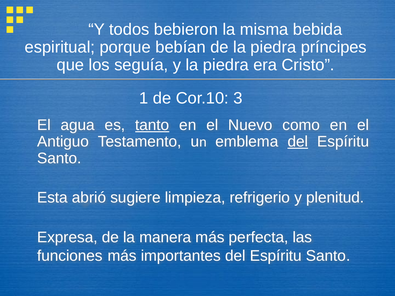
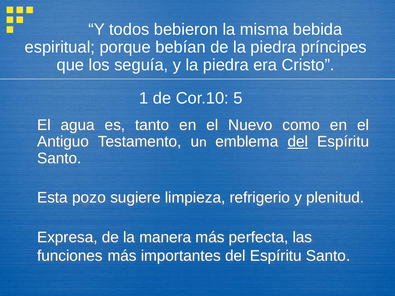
3: 3 -> 5 (238, 98)
tanto underline: present -> none (152, 125)
abrió: abrió -> pozo (89, 198)
